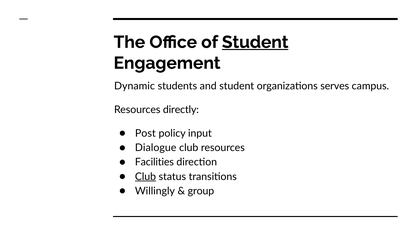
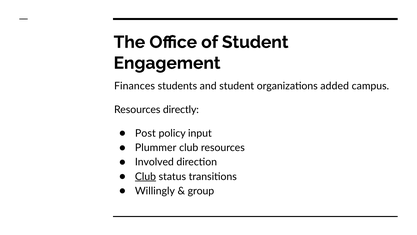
Student underline: present -> none (255, 42)
Dynamic: Dynamic -> Finances (135, 86)
serves: serves -> added (335, 86)
Dialogue: Dialogue -> Plummer (156, 147)
Facilities: Facilities -> Involved (154, 162)
